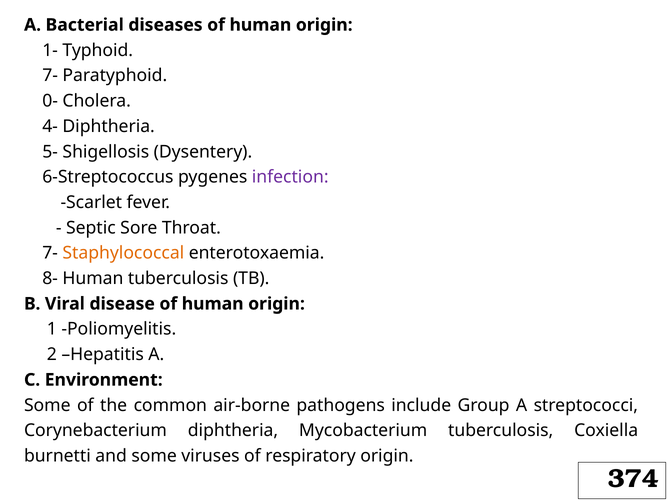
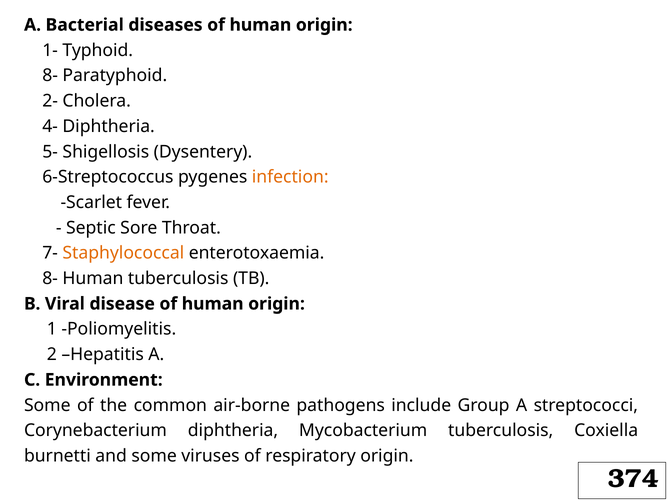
7-: 7- -> 8- (50, 76)
0-: 0- -> 2- (50, 101)
infection colour: purple -> orange (290, 177)
